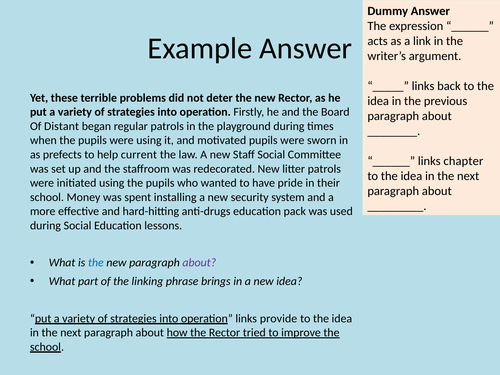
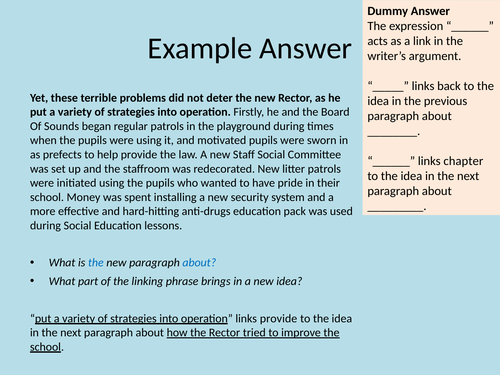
Distant: Distant -> Sounds (62, 126)
help current: current -> provide (139, 155)
about colour: purple -> blue (199, 263)
